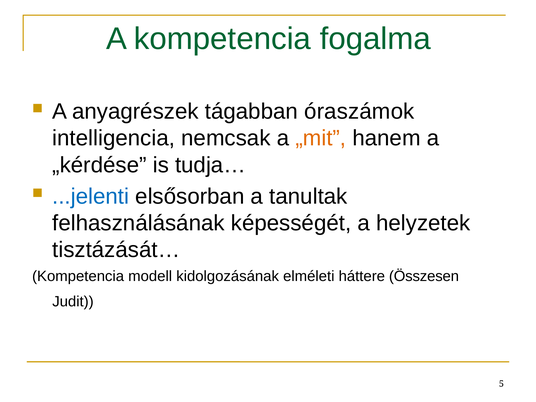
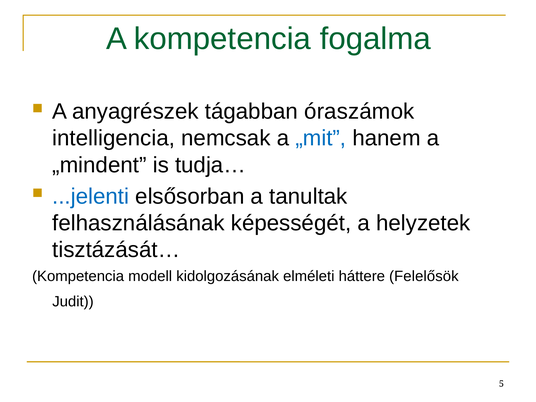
„mit colour: orange -> blue (321, 138)
„kérdése: „kérdése -> „mindent (99, 165)
Összesen: Összesen -> Felelősök (424, 276)
